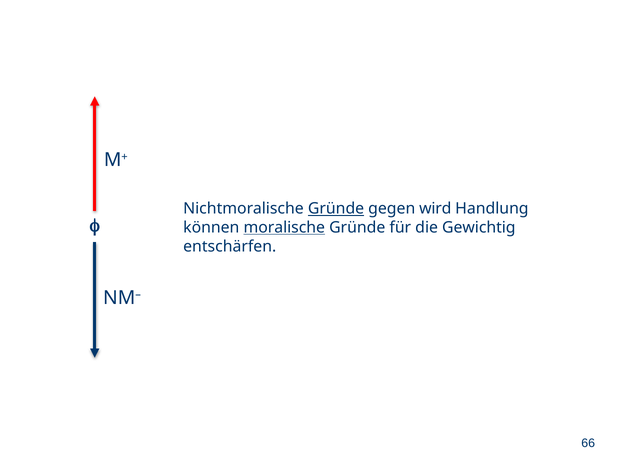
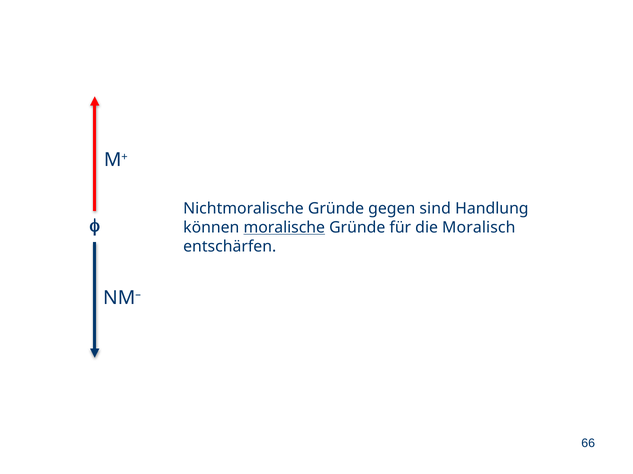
Gründe underline: present -> none (336, 209)
wird: wird -> sind (435, 209)
Gewichtig: Gewichtig -> Moralisch (479, 228)
